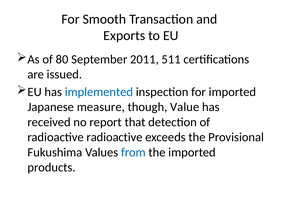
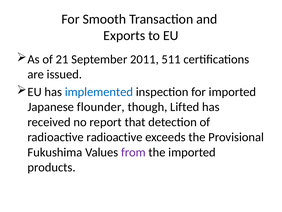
80: 80 -> 21 (62, 59)
measure: measure -> flounder (101, 107)
Value: Value -> Lifted (185, 107)
from colour: blue -> purple (133, 152)
